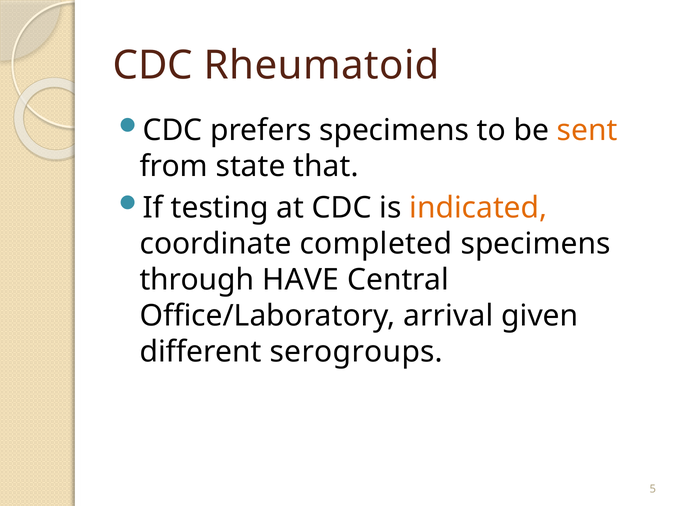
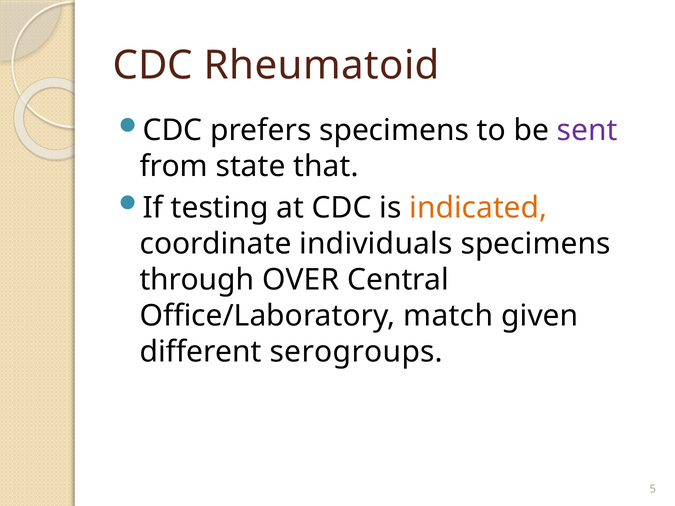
sent colour: orange -> purple (587, 130)
completed: completed -> individuals (376, 244)
HAVE: HAVE -> OVER (301, 280)
arrival: arrival -> match (448, 316)
